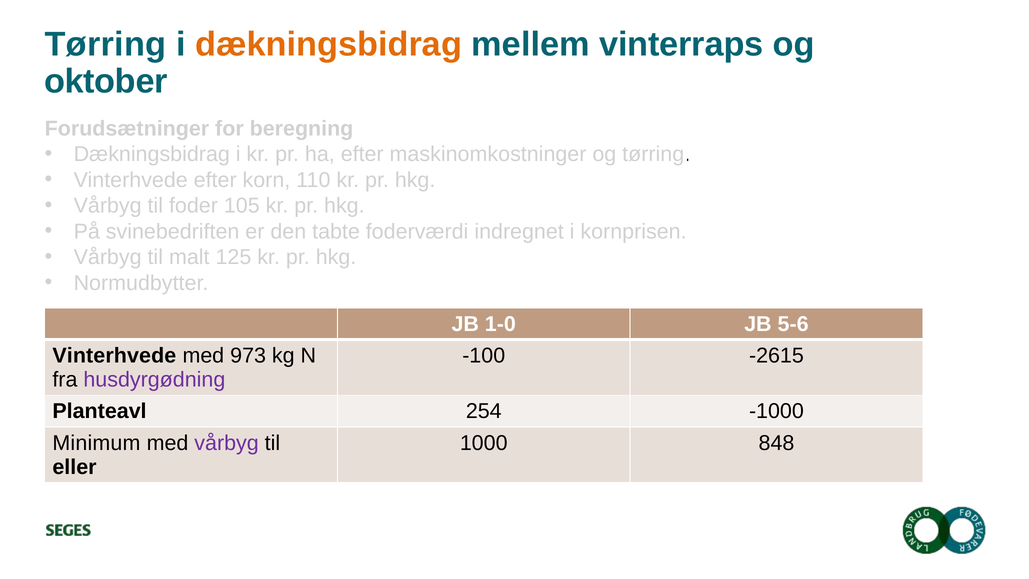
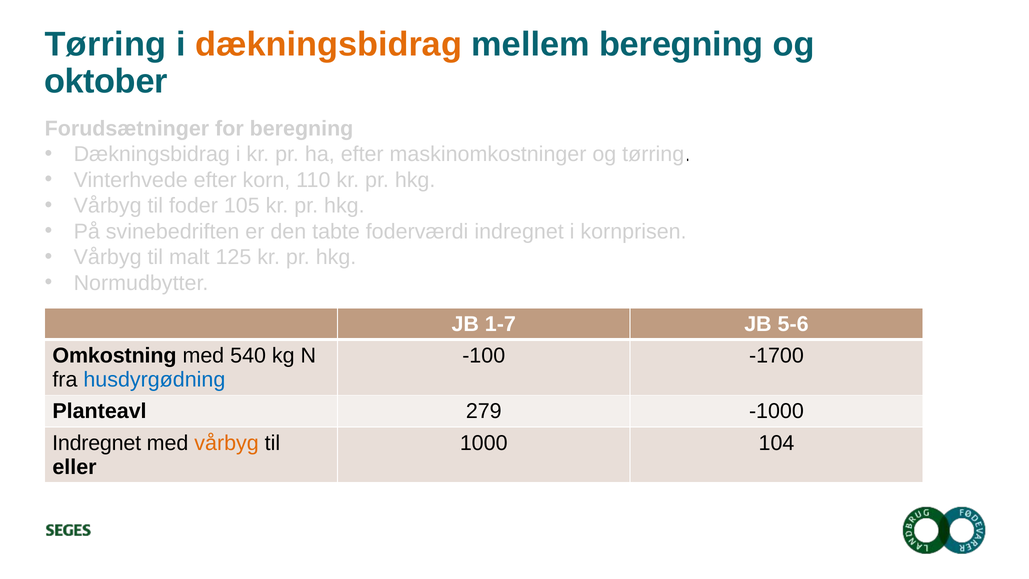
mellem vinterraps: vinterraps -> beregning (681, 44)
1-0: 1-0 -> 1-7 (500, 324)
Vinterhvede: Vinterhvede -> Omkostning (114, 356)
973: 973 -> 540 (248, 356)
-2615: -2615 -> -1700 (776, 356)
husdyrgødning colour: purple -> blue (154, 380)
254: 254 -> 279 (484, 411)
Minimum: Minimum -> Indregnet (97, 443)
vårbyg colour: purple -> orange (227, 443)
848: 848 -> 104 (776, 443)
